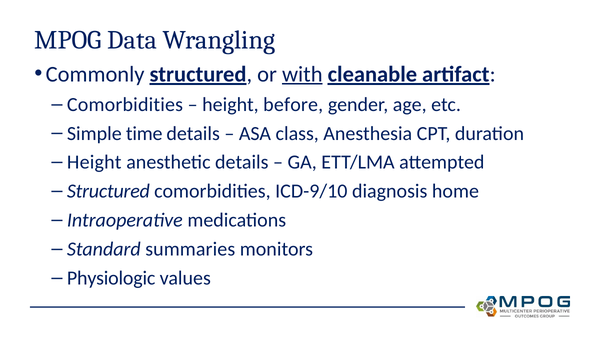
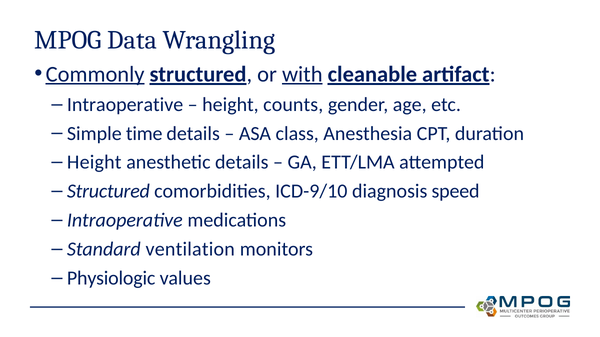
Commonly underline: none -> present (95, 74)
Comorbidities: Comorbidities -> Intraoperative (125, 105)
before: before -> counts (293, 105)
home: home -> speed (456, 192)
summaries: summaries -> ventilation (190, 250)
